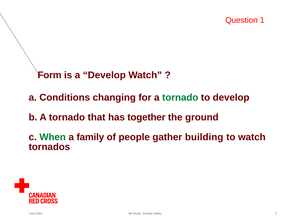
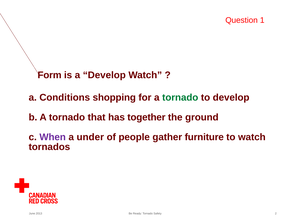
changing: changing -> shopping (114, 98)
When colour: green -> purple (53, 137)
family: family -> under (90, 137)
building: building -> furniture (204, 137)
